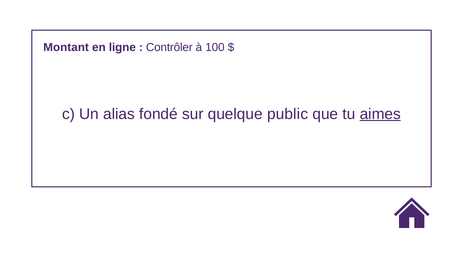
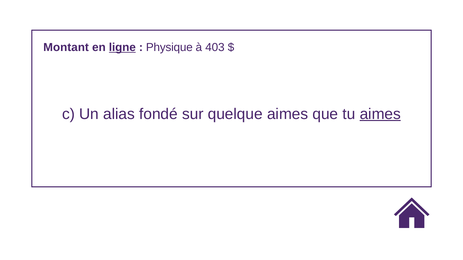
ligne underline: none -> present (122, 48)
Contrôler: Contrôler -> Physique (169, 48)
100: 100 -> 403 (215, 48)
quelque public: public -> aimes (288, 114)
